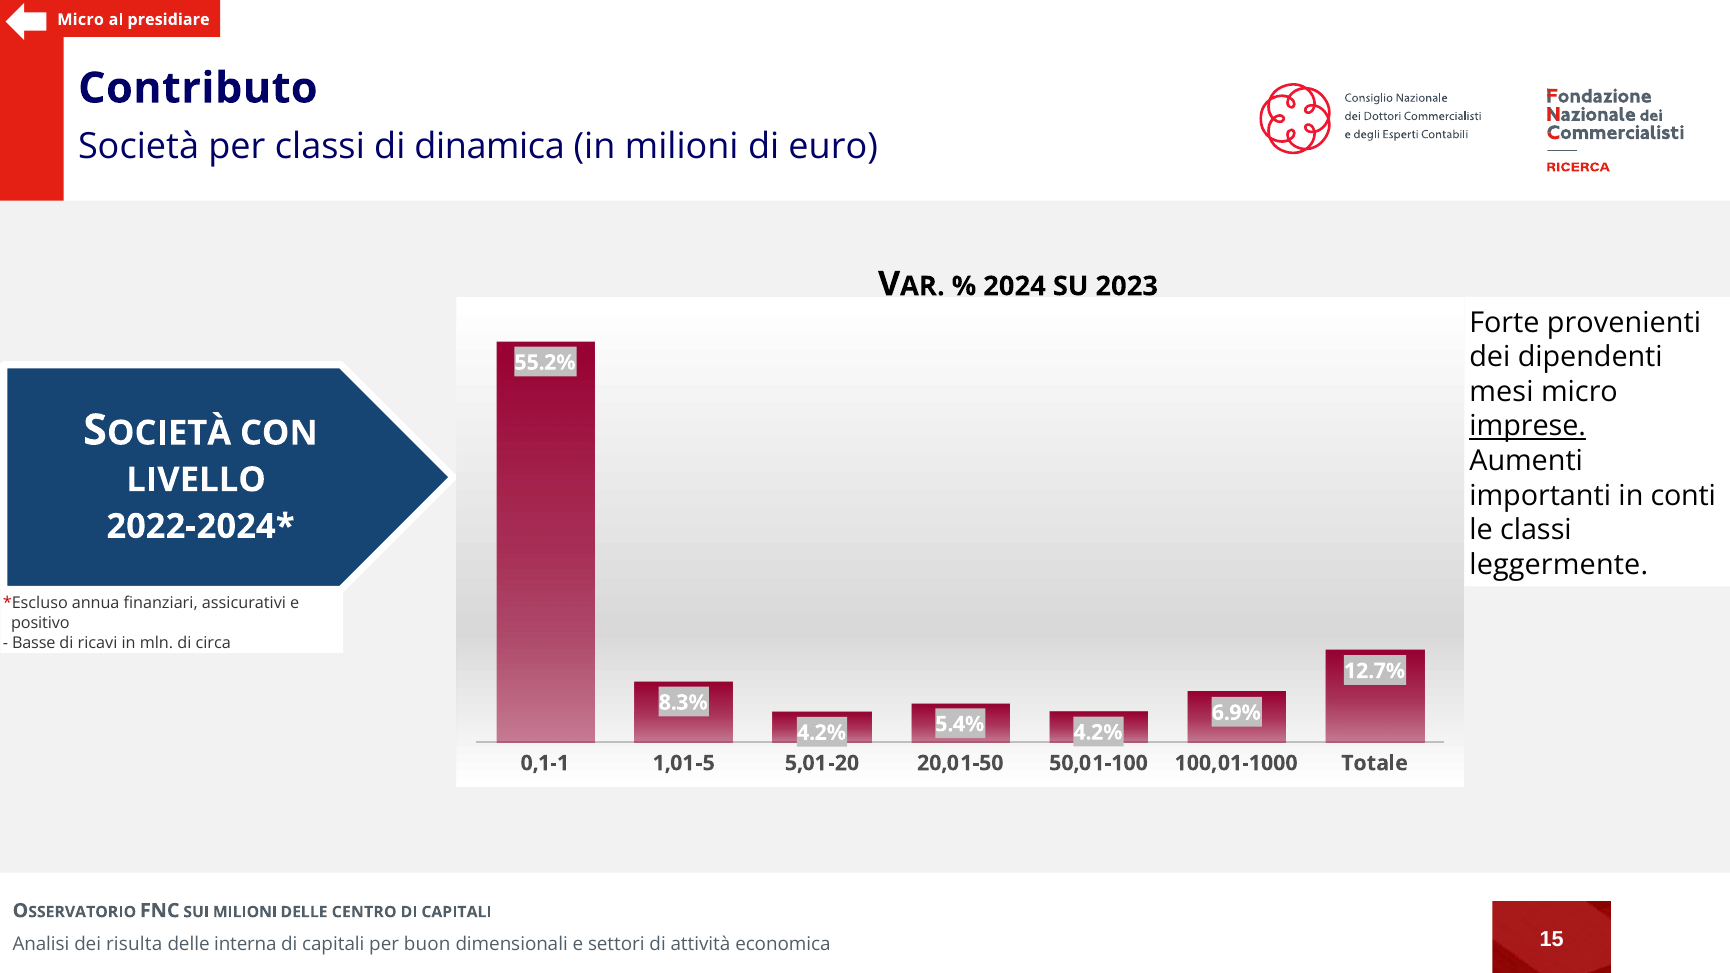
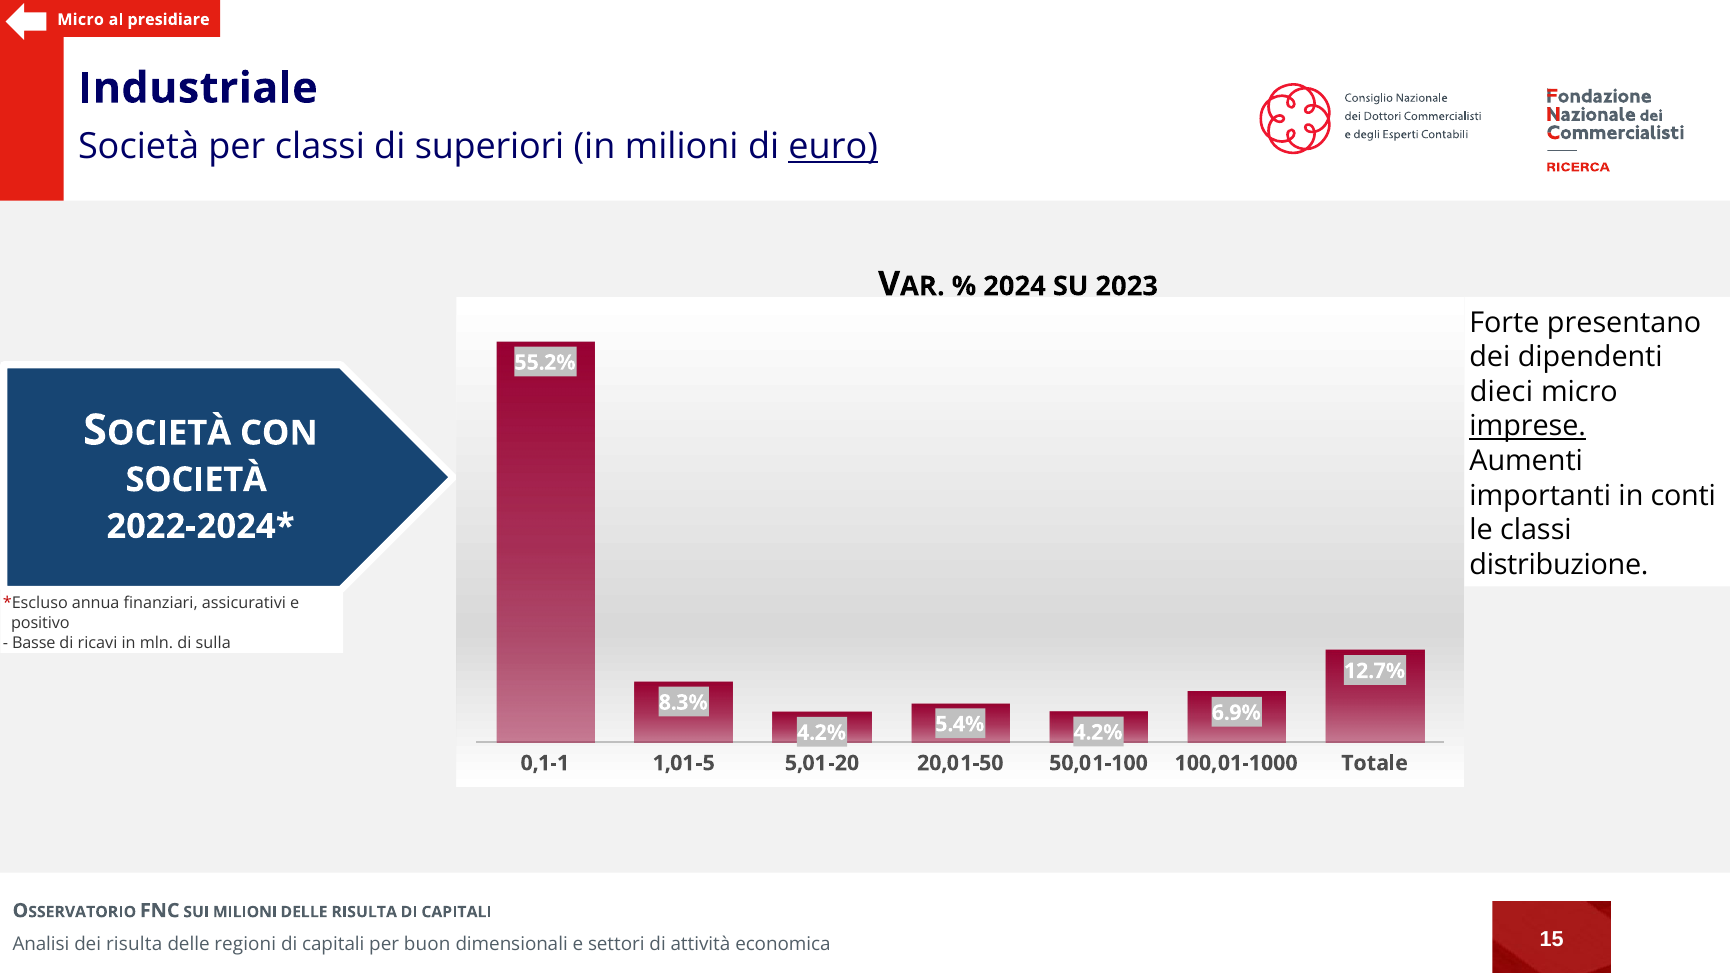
Contributo: Contributo -> Industriale (198, 88)
dinamica: dinamica -> superiori (490, 146)
euro underline: none -> present (833, 146)
provenienti: provenienti -> presentano (1624, 323)
mesi: mesi -> dieci (1501, 392)
LIVELLO: LIVELLO -> SOCIETÀ (196, 480)
leggermente: leggermente -> distribuzione (1559, 565)
circa: circa -> sulla (213, 643)
CENTRO: CENTRO -> RISULTA (364, 912)
interna: interna -> regioni (245, 945)
